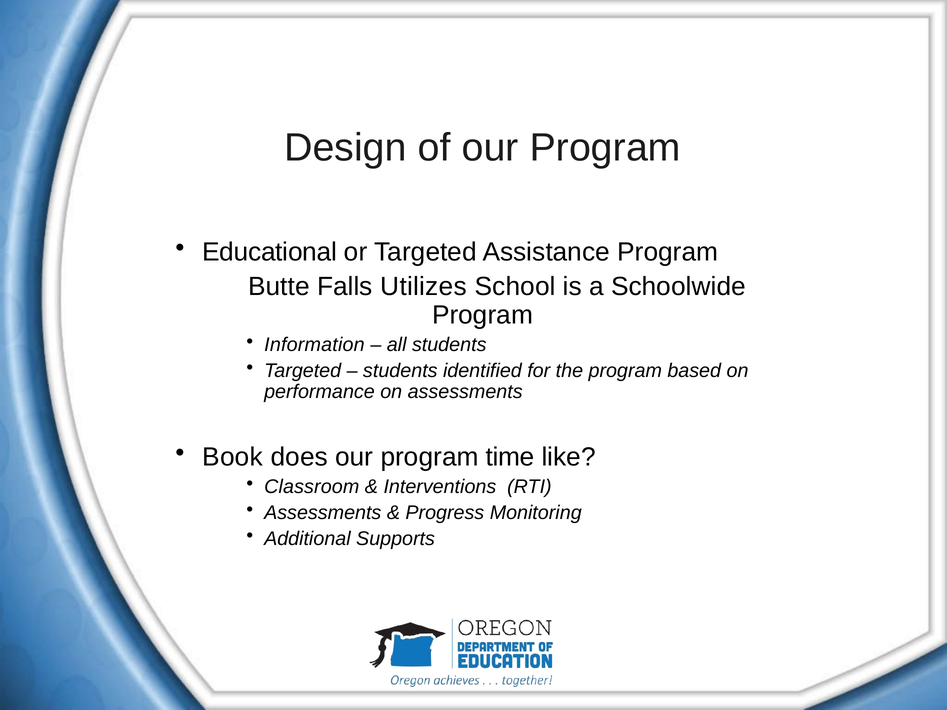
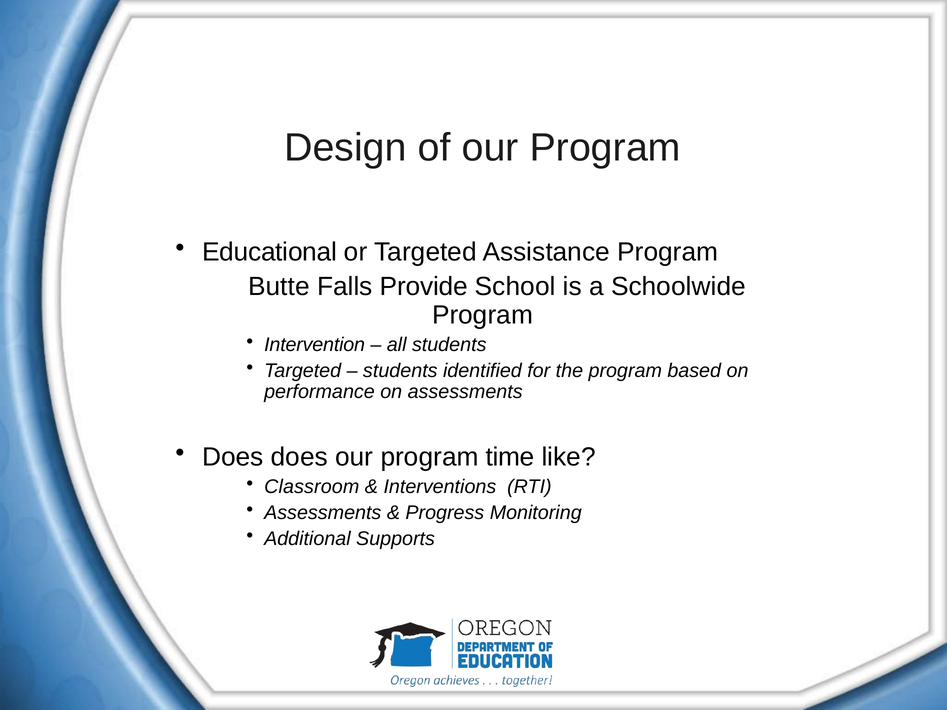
Utilizes: Utilizes -> Provide (424, 287)
Information: Information -> Intervention (315, 345)
Book: Book -> Does (233, 457)
